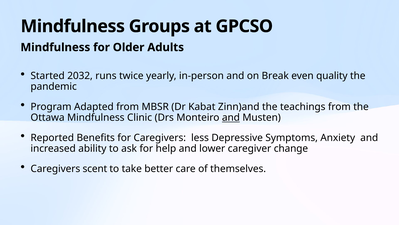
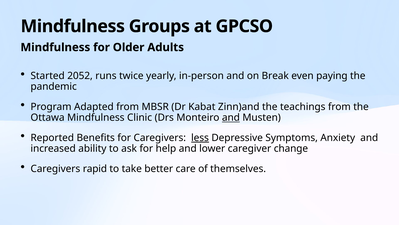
2032: 2032 -> 2052 (80, 76)
quality: quality -> paying (332, 76)
less underline: none -> present (200, 137)
scent: scent -> rapid (95, 168)
